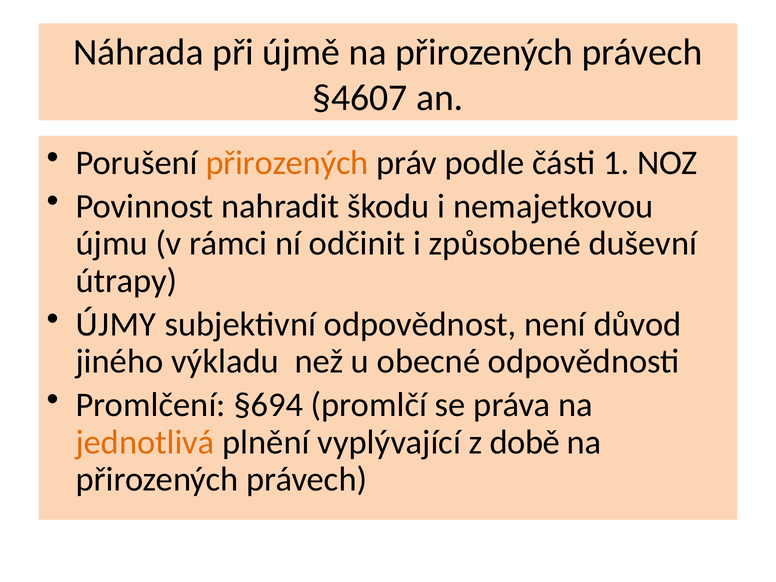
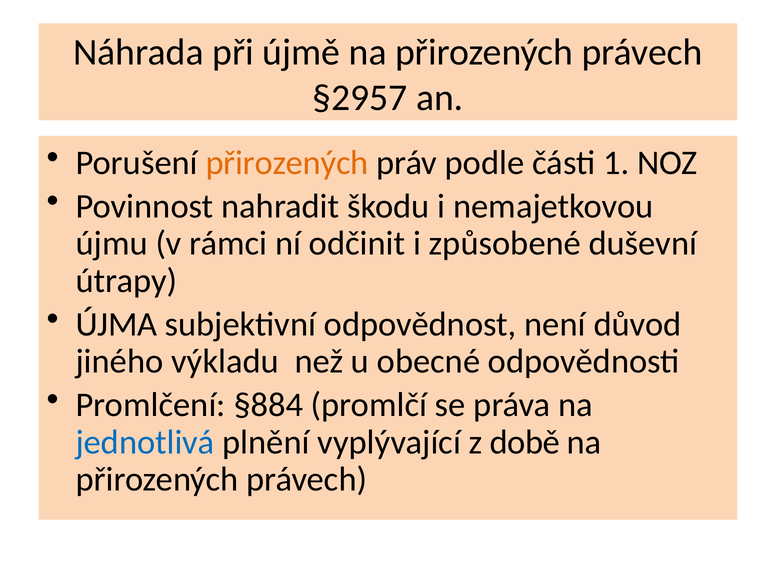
§4607: §4607 -> §2957 (360, 98)
ÚJMY: ÚJMY -> ÚJMA (116, 324)
§694: §694 -> §884 (268, 405)
jednotlivá colour: orange -> blue (145, 442)
